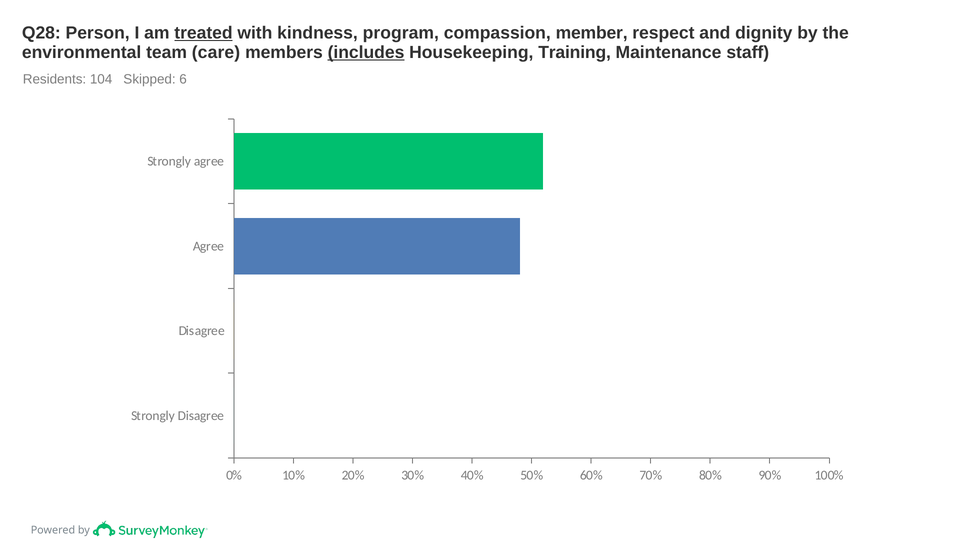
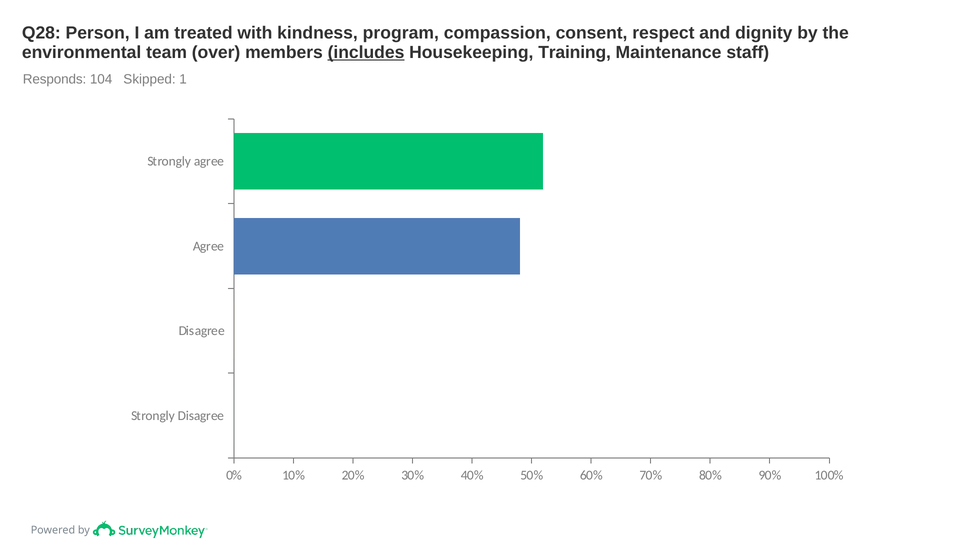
treated underline: present -> none (203, 33)
member: member -> consent (592, 33)
care: care -> over (216, 52)
Residents: Residents -> Responds (55, 79)
6: 6 -> 1 (183, 79)
